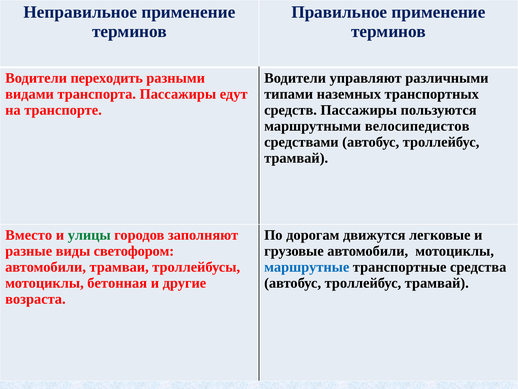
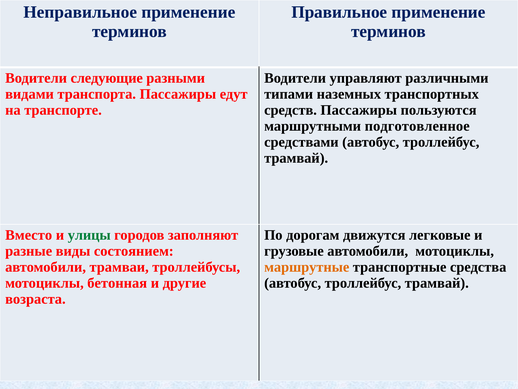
переходить: переходить -> следующие (107, 78)
велосипедистов: велосипедистов -> подготовленное (417, 126)
светофором: светофором -> состоянием (134, 251)
маршрутные colour: blue -> orange (307, 267)
